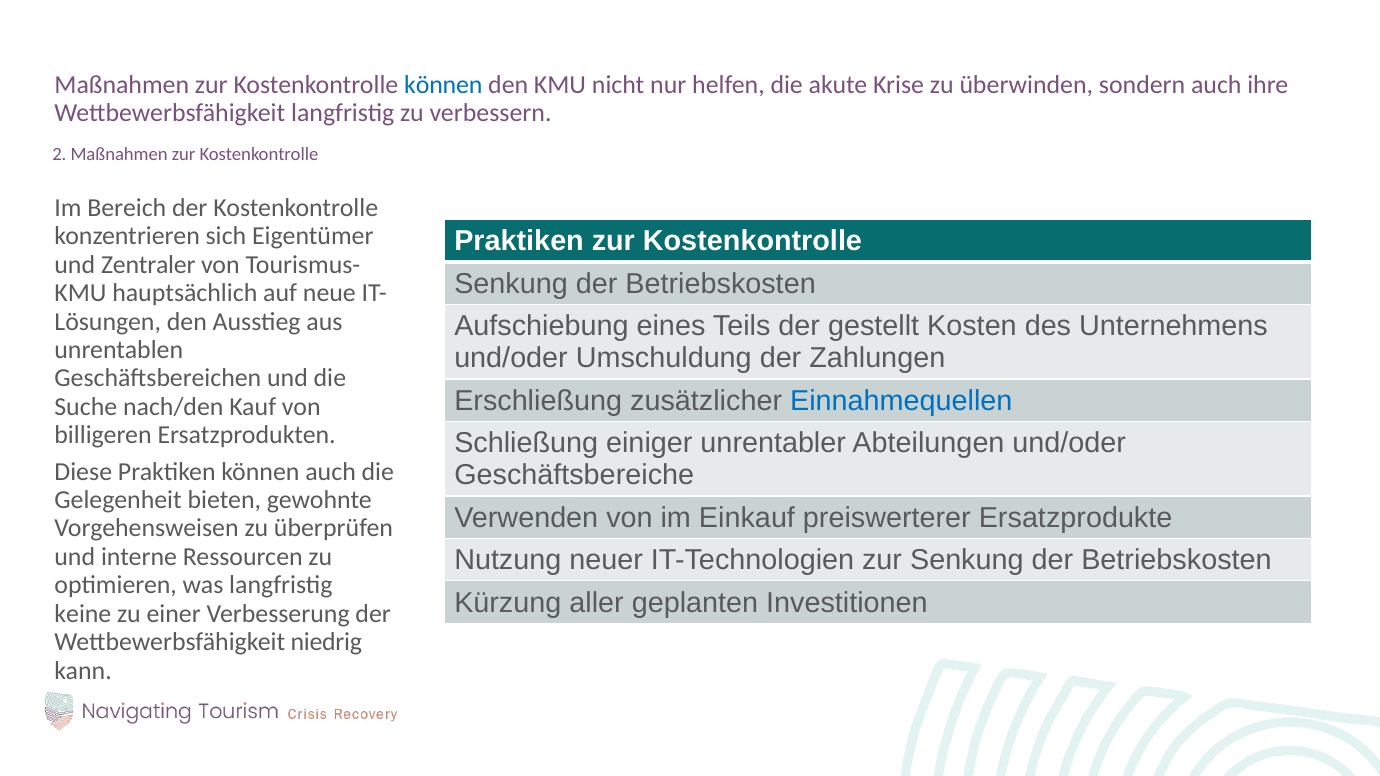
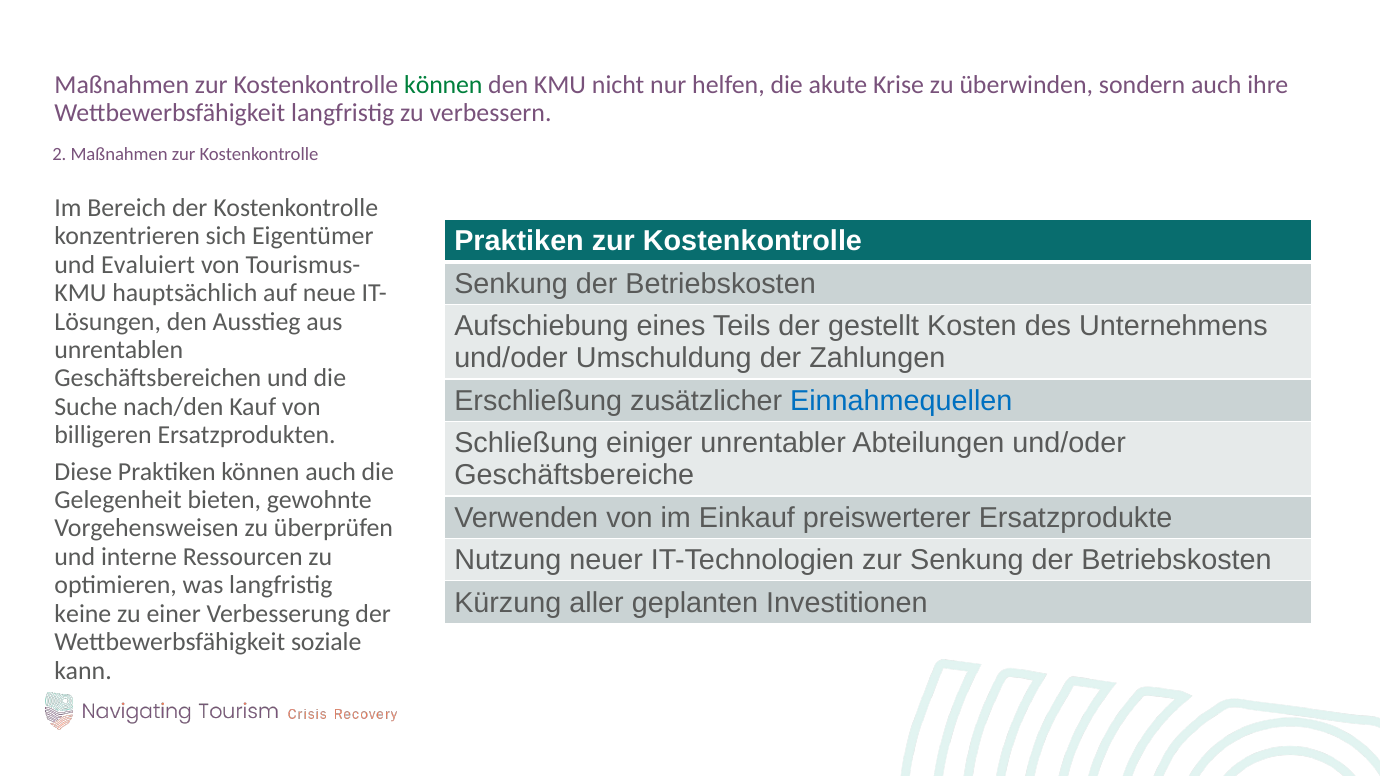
können colour: blue -> green (443, 85)
Zentraler: Zentraler -> Evaluiert (148, 265)
niedrig: niedrig -> soziale (326, 642)
